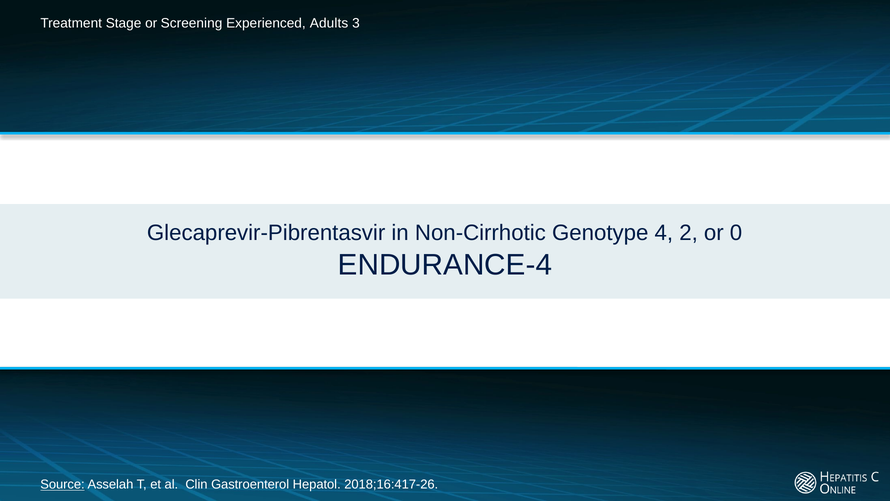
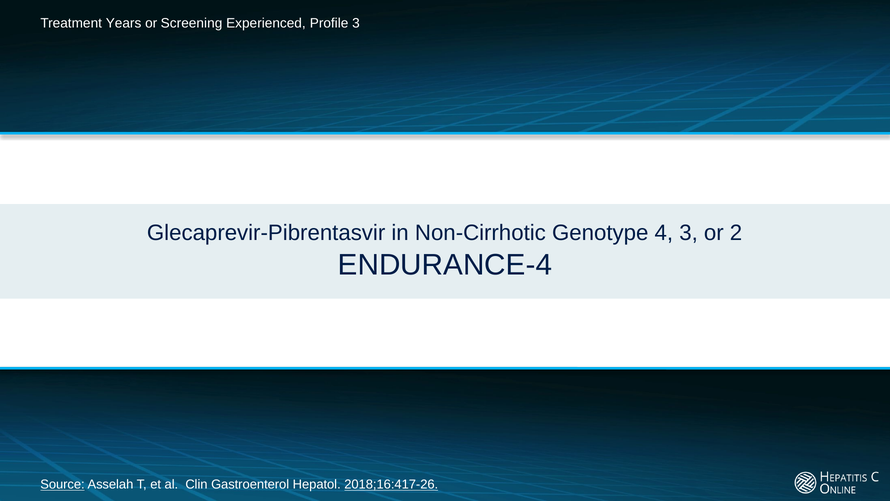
Stage: Stage -> Years (124, 23)
Adults: Adults -> Profile (329, 23)
4 2: 2 -> 3 (689, 233)
0: 0 -> 2 (736, 233)
2018;16:417-26 underline: none -> present (391, 484)
